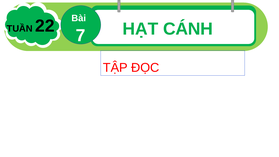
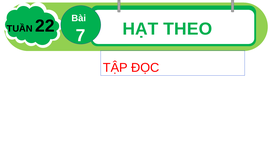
CÁNH: CÁNH -> THEO (188, 29)
